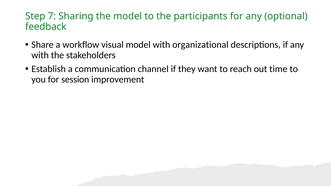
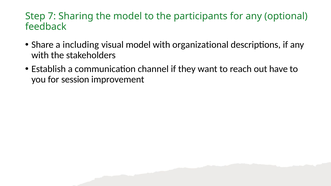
workflow: workflow -> including (81, 45)
time: time -> have (278, 69)
